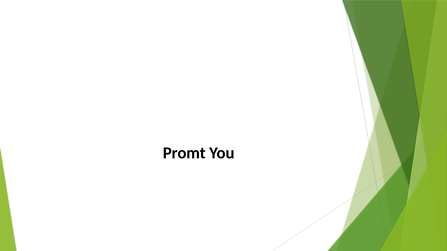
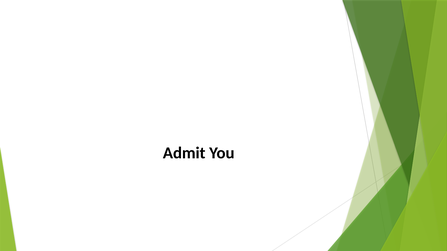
Promt: Promt -> Admit (184, 153)
